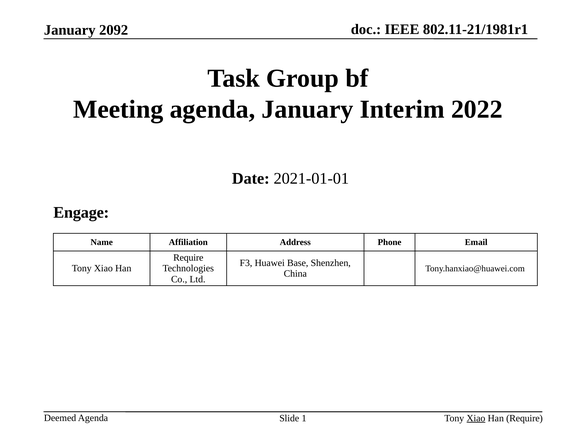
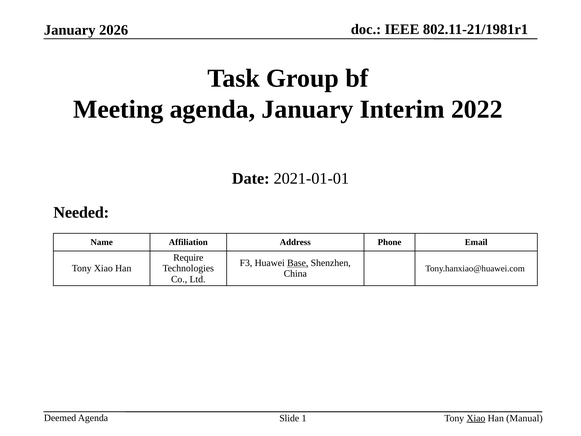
2092: 2092 -> 2026 (114, 30)
Engage: Engage -> Needed (81, 212)
Base underline: none -> present (298, 263)
Require: Require -> Manual (524, 418)
